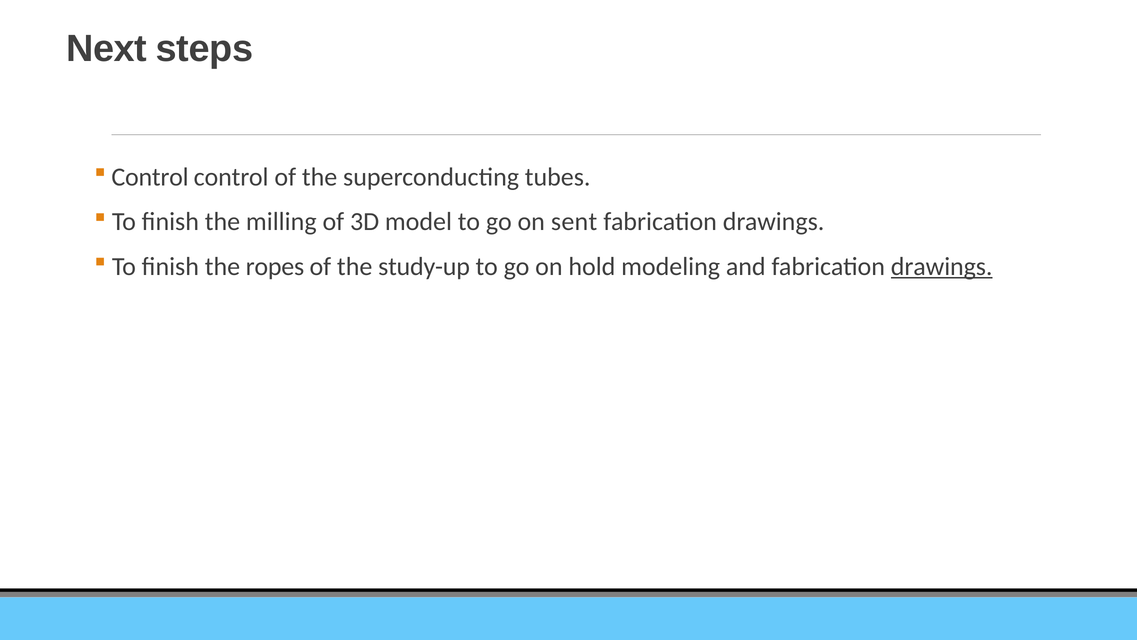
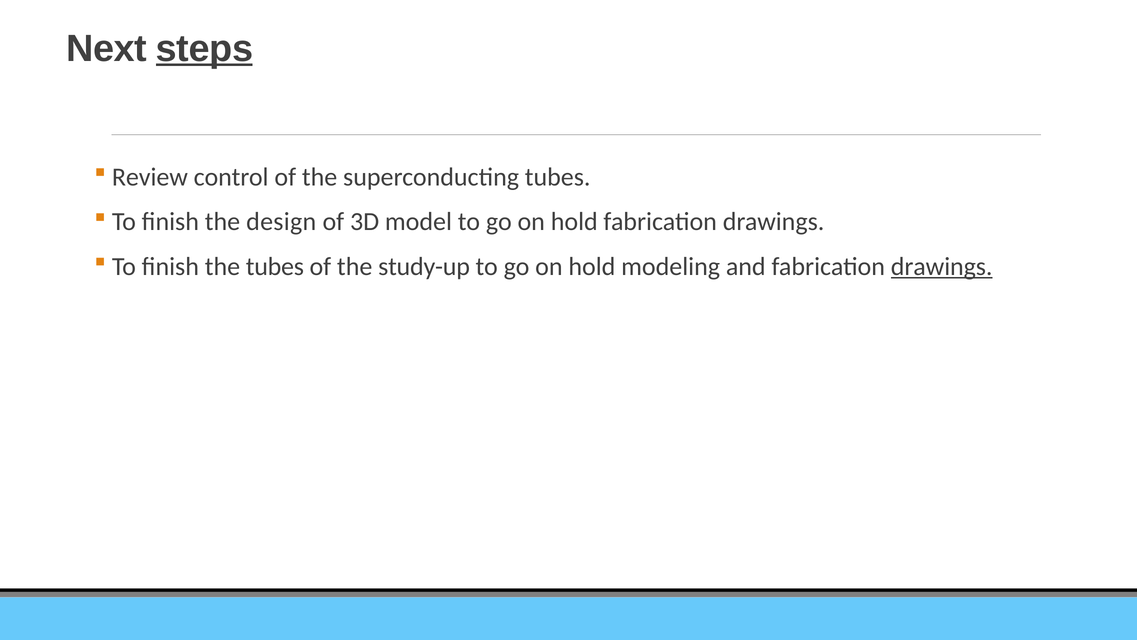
steps underline: none -> present (205, 49)
Control: Control -> Review (150, 177)
milling: milling -> design (281, 222)
sent: sent -> hold (574, 222)
the ropes: ropes -> tubes (275, 266)
